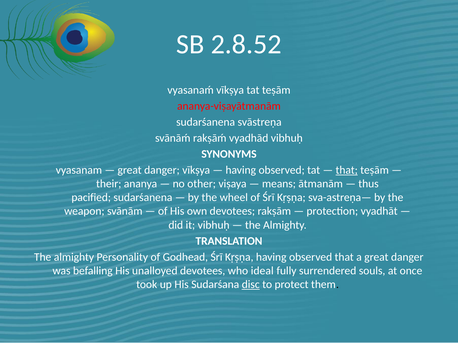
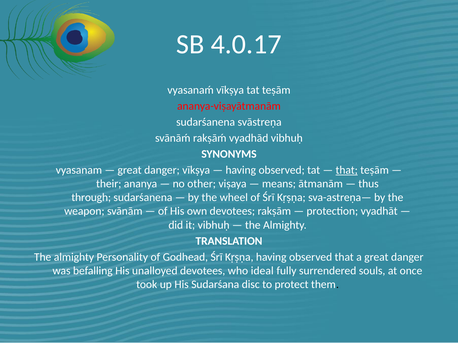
2.8.52: 2.8.52 -> 4.0.17 (246, 44)
pacified: pacified -> through (91, 198)
disc underline: present -> none (251, 285)
